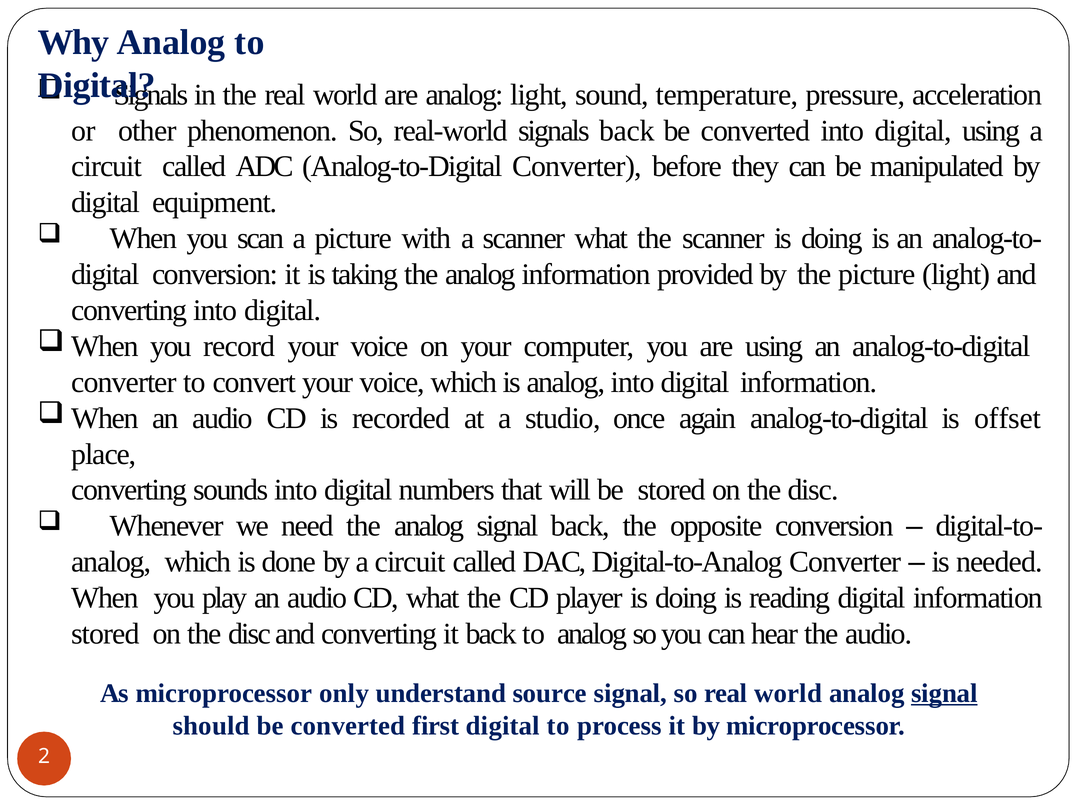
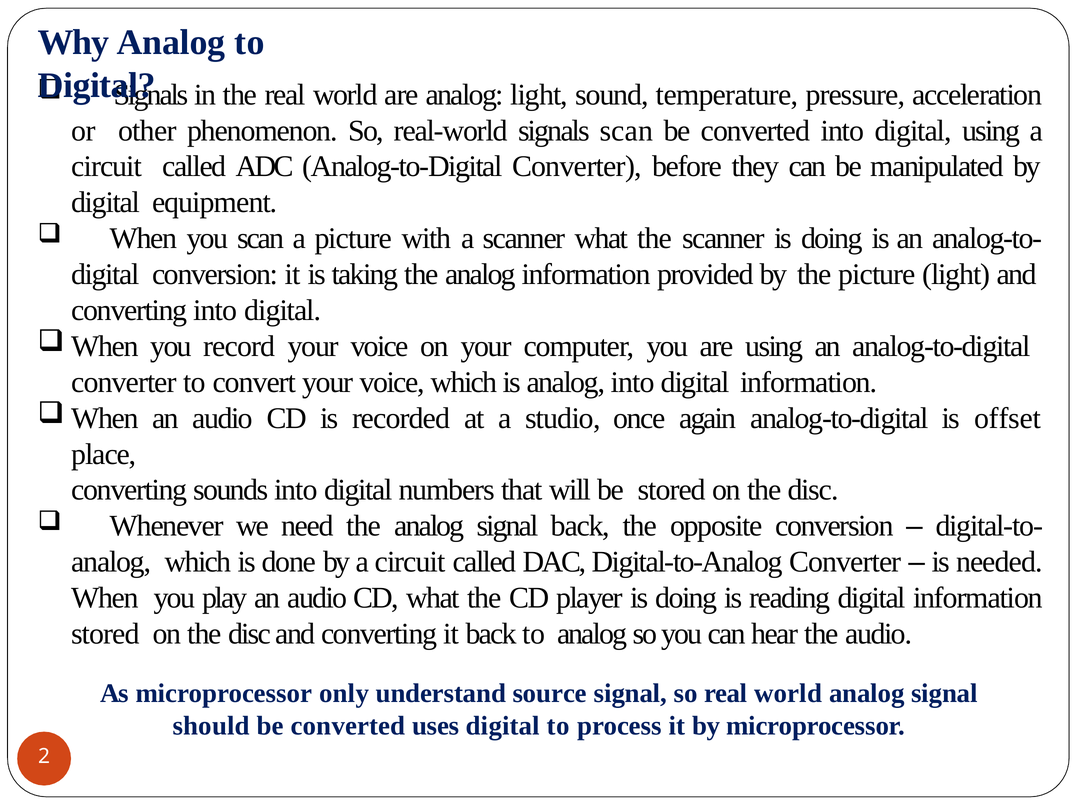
signals back: back -> scan (627, 131)
signal underline: present -> none (944, 693)
first: first -> uses (436, 726)
